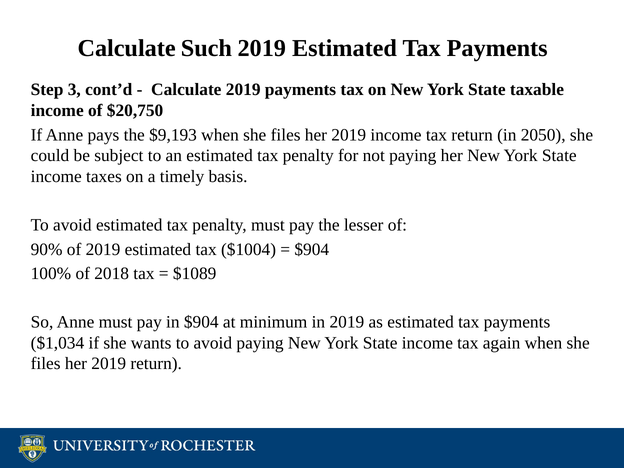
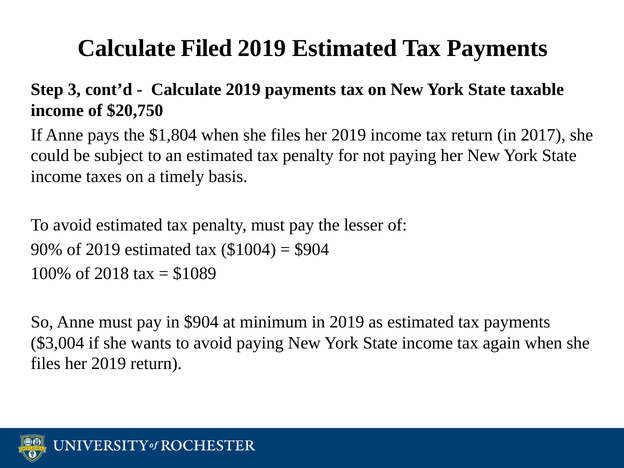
Such: Such -> Filed (206, 48)
$9,193: $9,193 -> $1,804 (173, 135)
2050: 2050 -> 2017 (543, 135)
$1,034: $1,034 -> $3,004 (57, 343)
